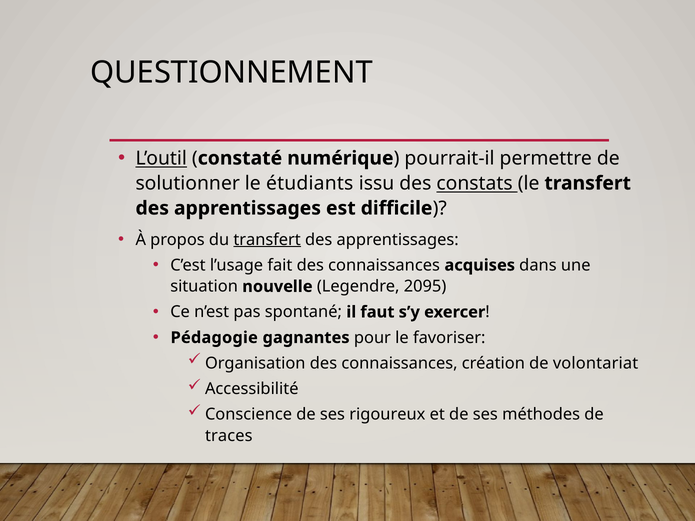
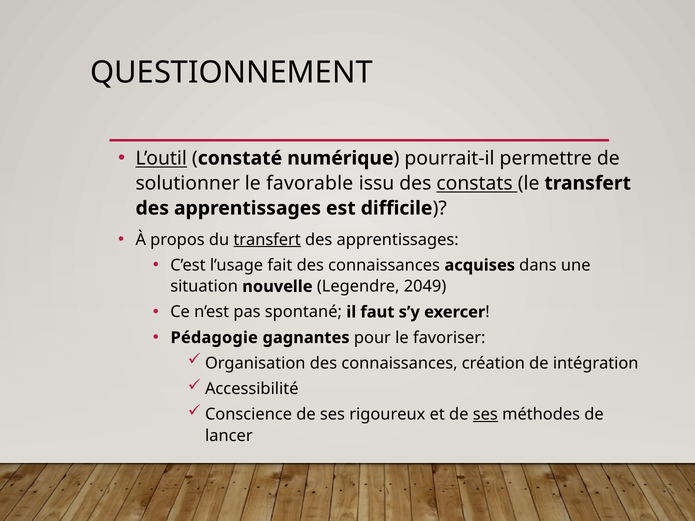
étudiants: étudiants -> favorable (310, 183)
2095: 2095 -> 2049 (425, 287)
volontariat: volontariat -> intégration (596, 363)
ses underline: none -> present (485, 415)
traces: traces -> lancer (229, 436)
